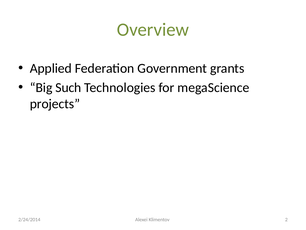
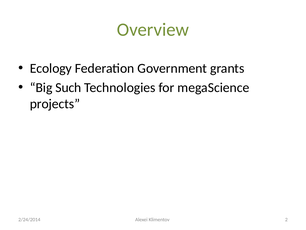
Applied: Applied -> Ecology (51, 68)
